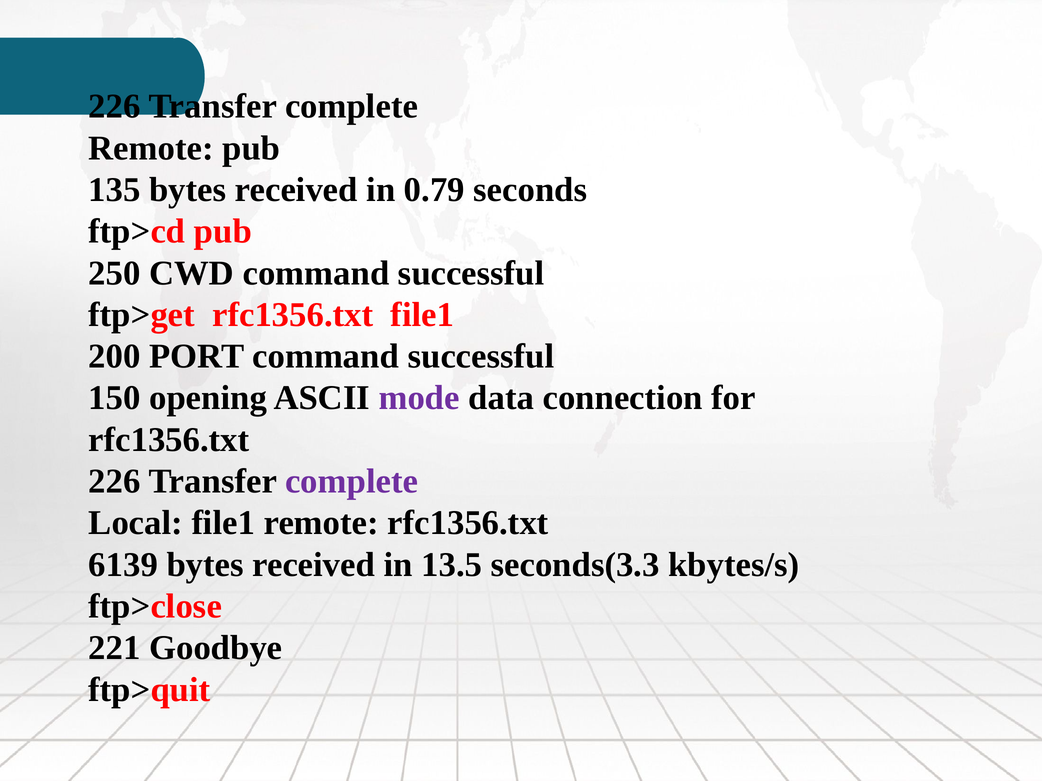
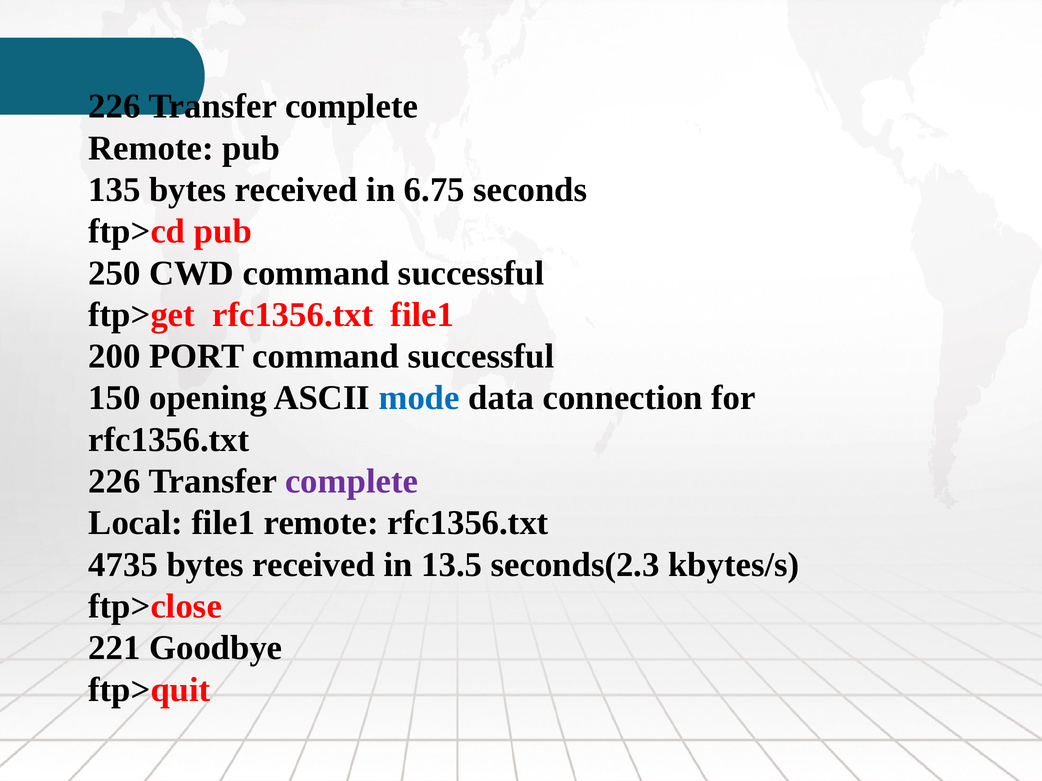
0.79: 0.79 -> 6.75 (434, 190)
mode colour: purple -> blue (419, 398)
6139: 6139 -> 4735 (123, 565)
seconds(3.3: seconds(3.3 -> seconds(2.3 (575, 565)
